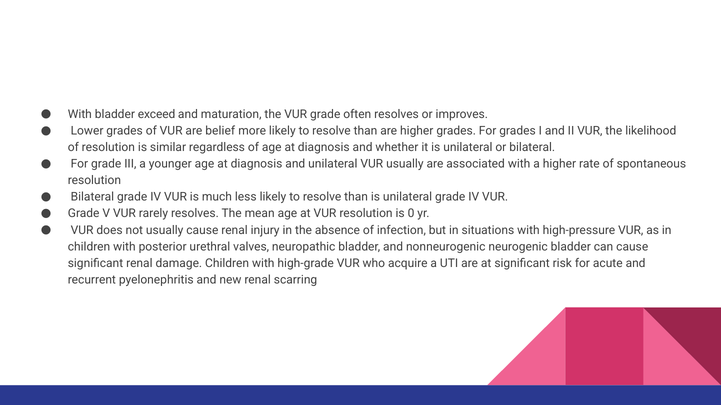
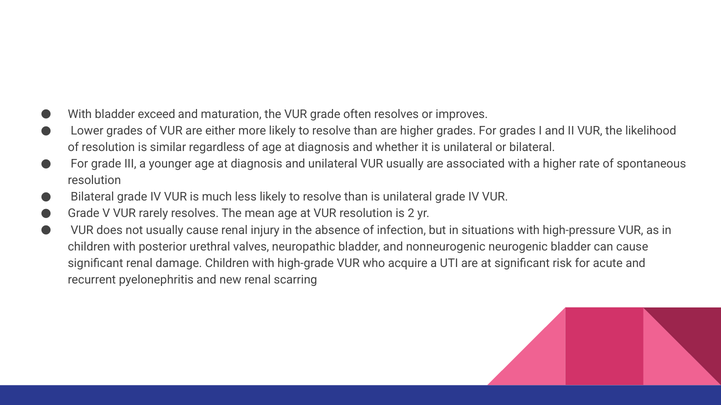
belief: belief -> either (220, 131)
0: 0 -> 2 (411, 214)
